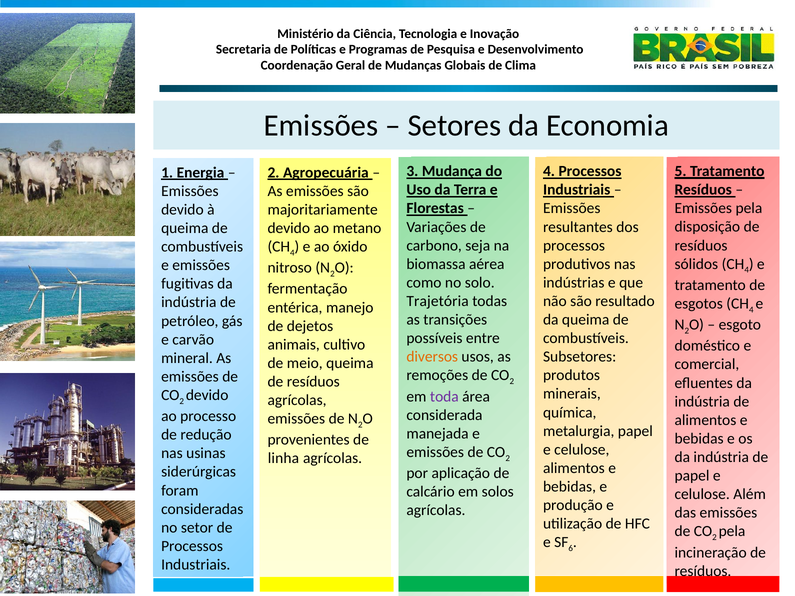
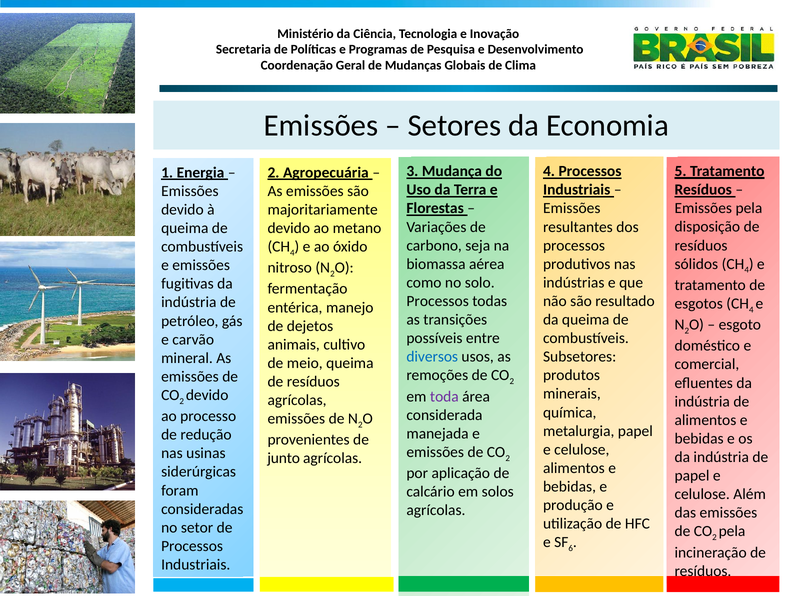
Trajetória: Trajetória -> Processos (438, 301)
diversos colour: orange -> blue (432, 357)
linha: linha -> junto (284, 459)
